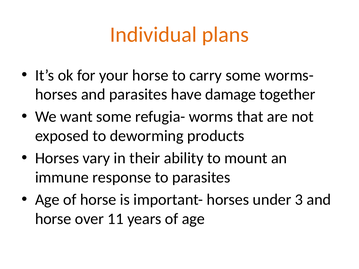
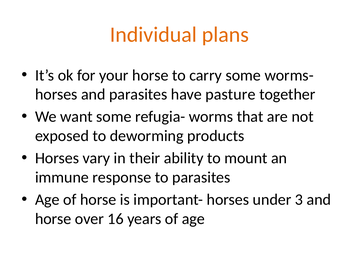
damage: damage -> pasture (230, 94)
11: 11 -> 16 (116, 219)
